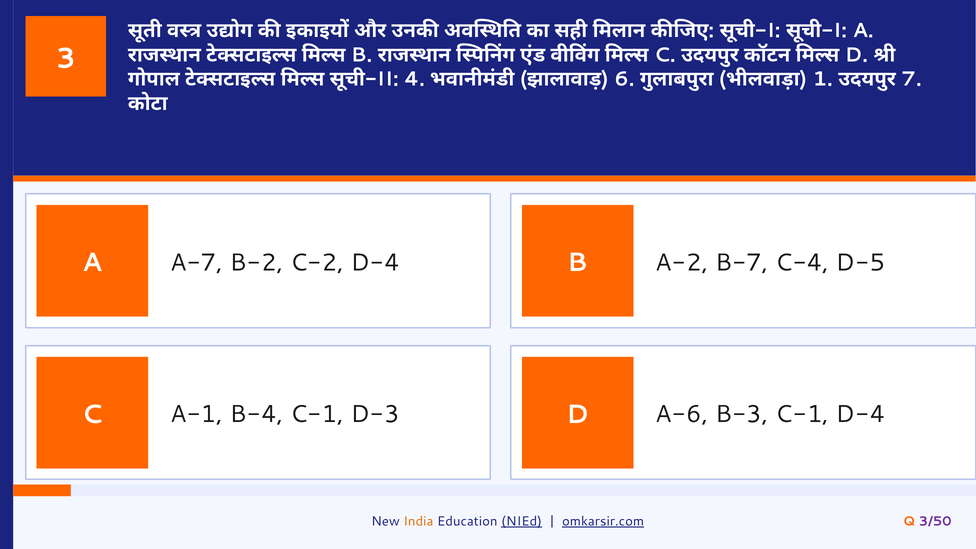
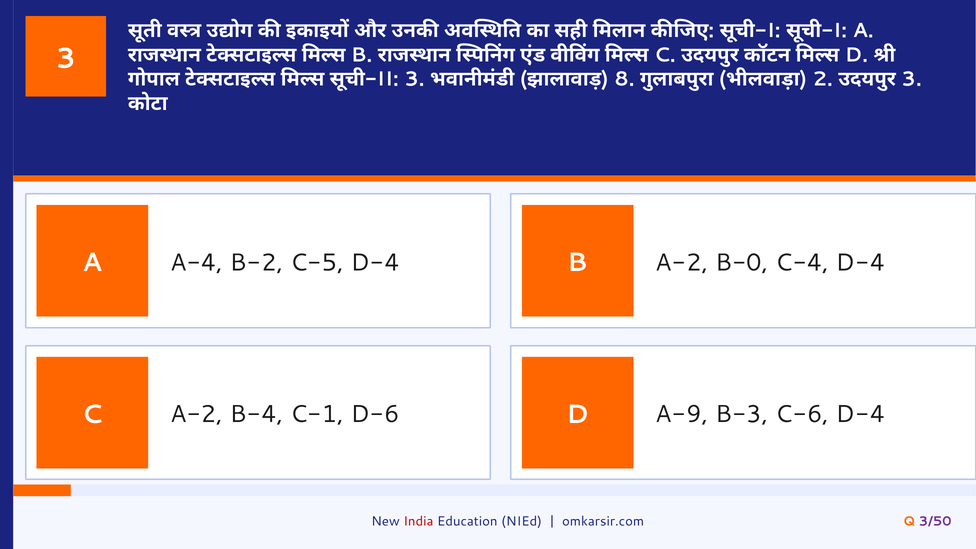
4: 4 -> 3 (414, 79)
6: 6 -> 8 (624, 79)
1: 1 -> 2 (823, 79)
7: 7 -> 3 (912, 79)
A-7: A-7 -> A-4 (197, 262)
C-2: C-2 -> C-5 (317, 262)
B-7: B-7 -> B-0 (742, 262)
C-4 D-5: D-5 -> D-4 (860, 262)
C A-1: A-1 -> A-2 (197, 414)
D-3: D-3 -> D-6 (375, 414)
A-6: A-6 -> A-9 (682, 414)
B-3 C-1: C-1 -> C-6 (802, 414)
India colour: orange -> red (418, 521)
NIEd underline: present -> none (522, 521)
omkarsir.com underline: present -> none (603, 521)
